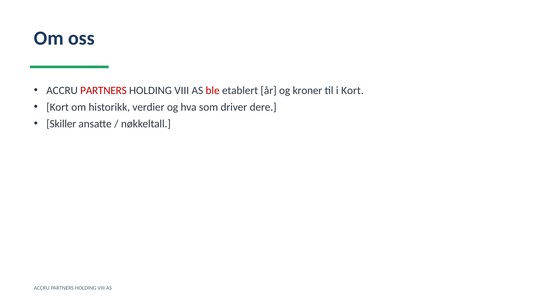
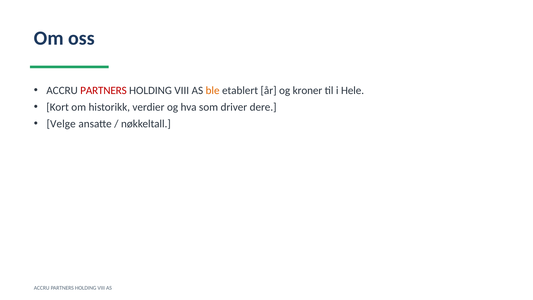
ble colour: red -> orange (213, 90)
i Kort: Kort -> Hele (353, 90)
Skiller: Skiller -> Velge (61, 124)
